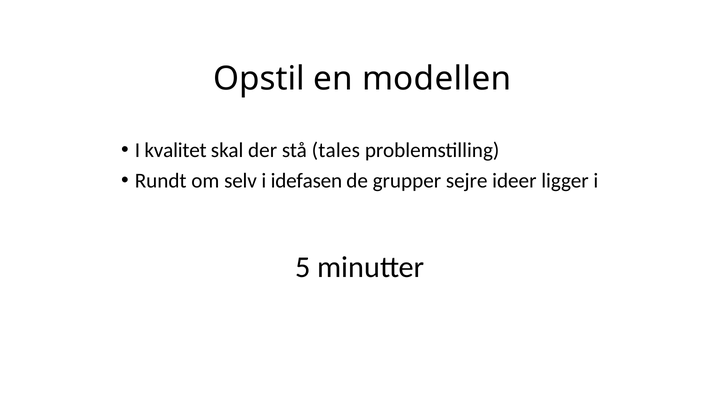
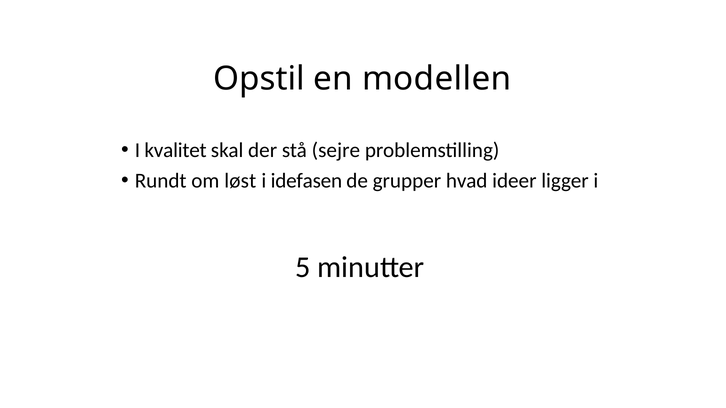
tales: tales -> sejre (336, 150)
selv: selv -> løst (240, 181)
sejre: sejre -> hvad (467, 181)
